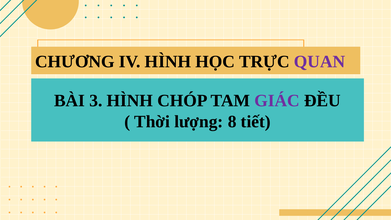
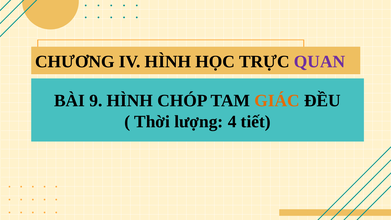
3: 3 -> 9 (96, 101)
GIÁC colour: purple -> orange (277, 101)
8: 8 -> 4 (232, 122)
